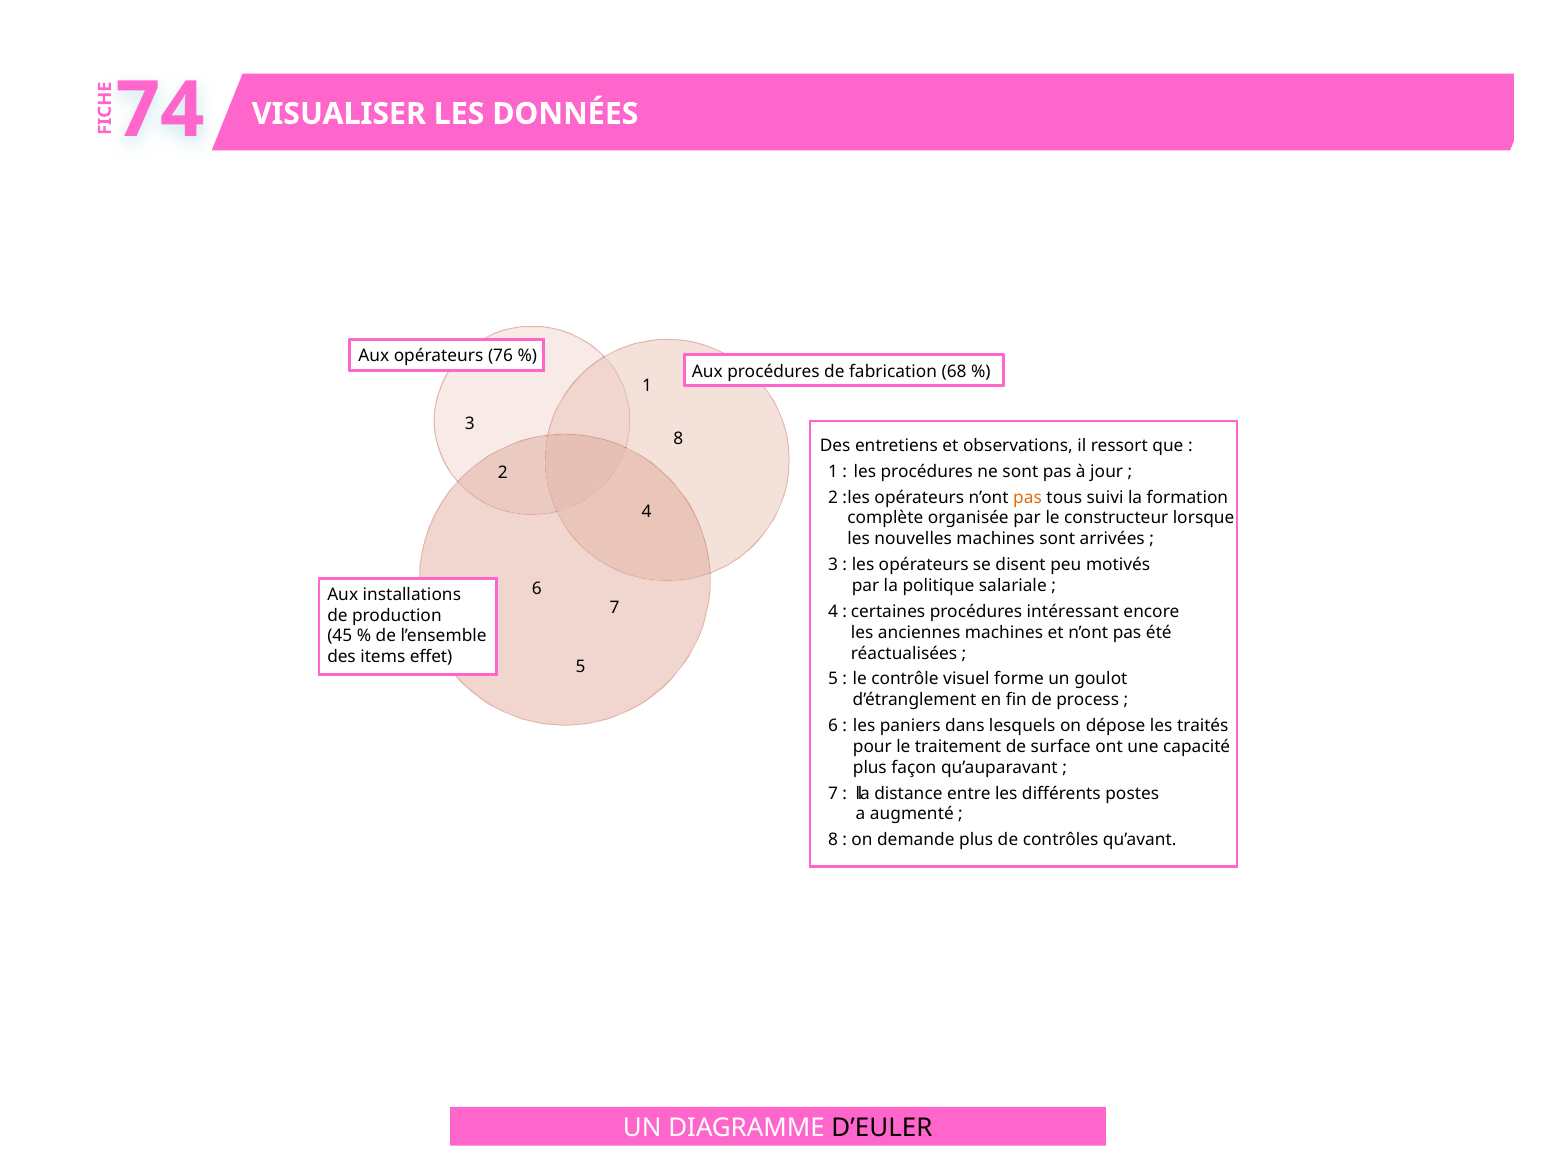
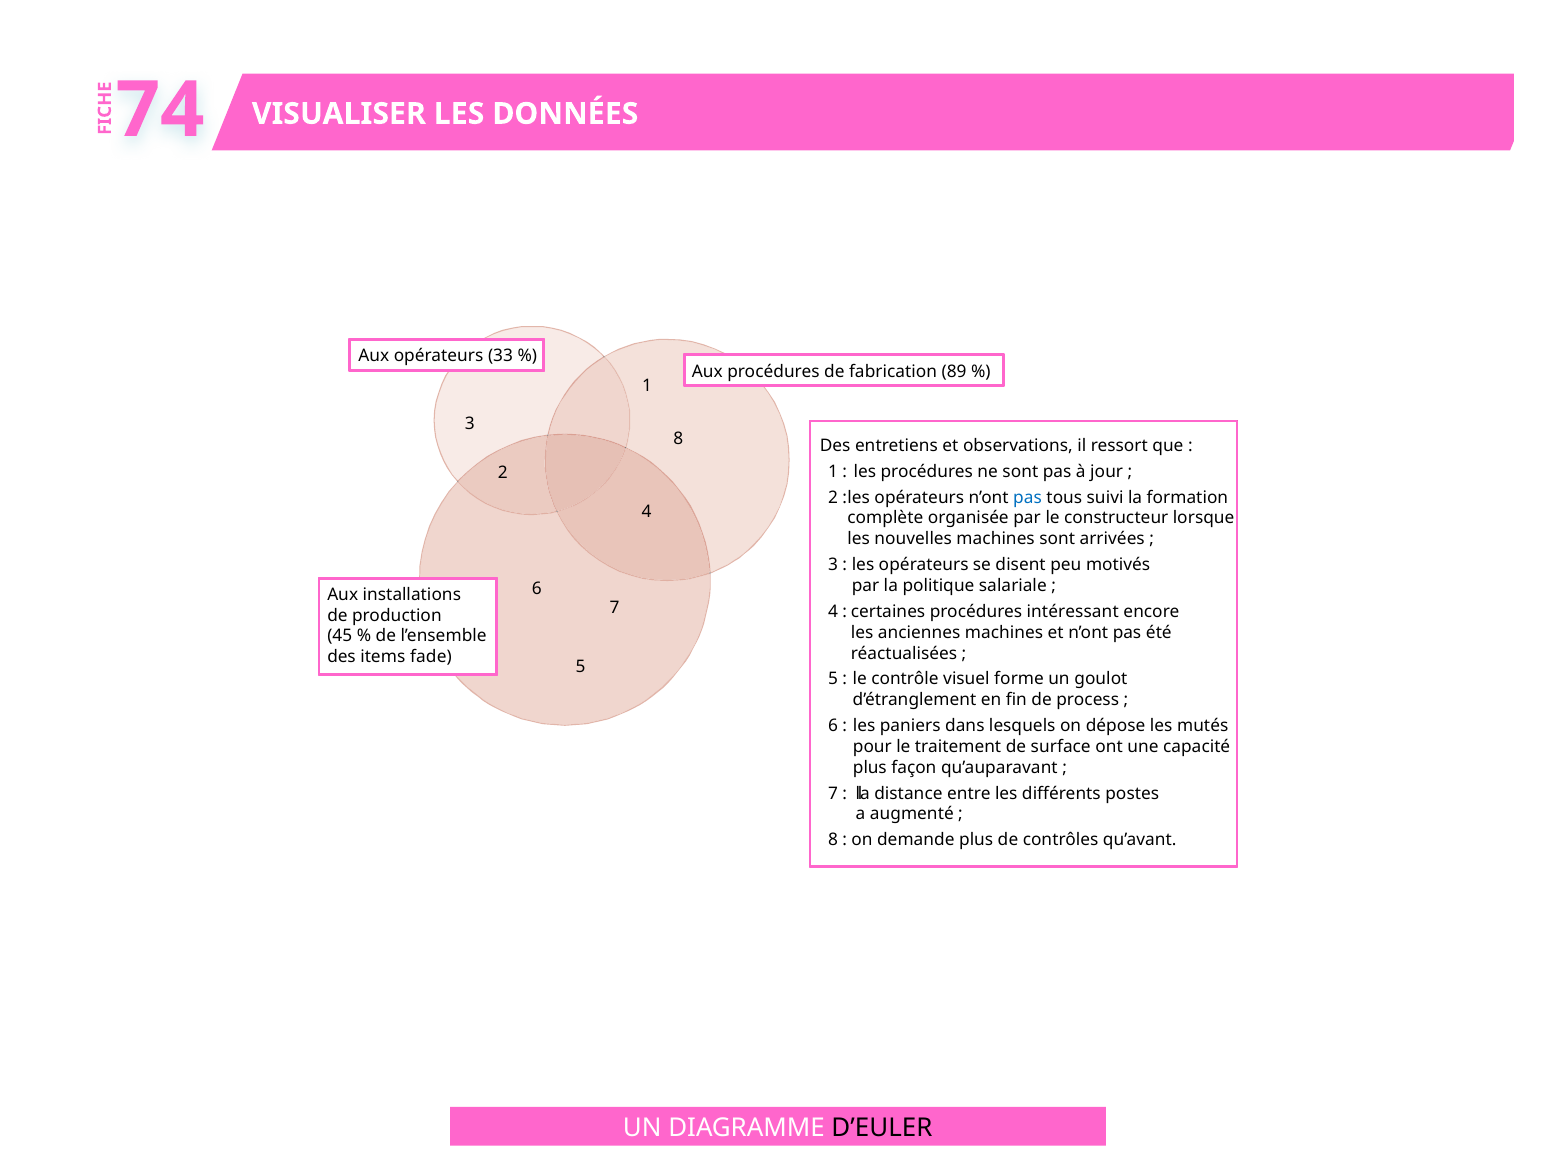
76: 76 -> 33 (500, 356)
68: 68 -> 89 (954, 372)
pas colour: orange -> blue (1027, 497)
effet: effet -> fade (431, 657)
traités: traités -> mutés (1203, 726)
